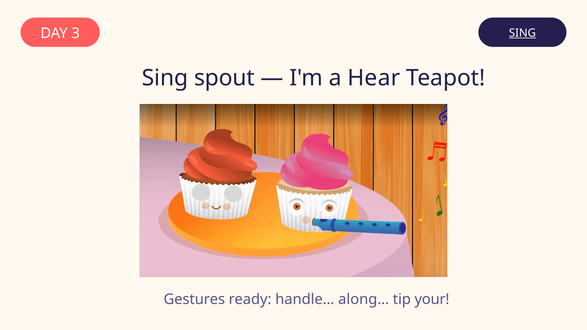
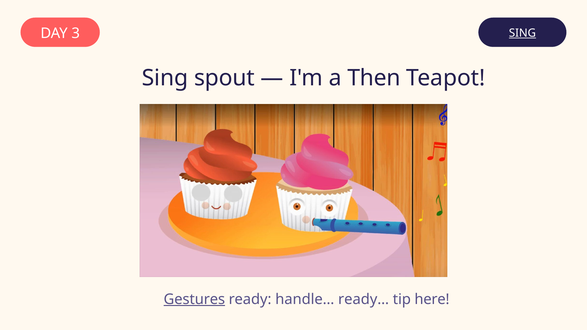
Hear: Hear -> Then (374, 78)
Gestures underline: none -> present (194, 299)
along…: along… -> ready… (364, 299)
your: your -> here (432, 299)
